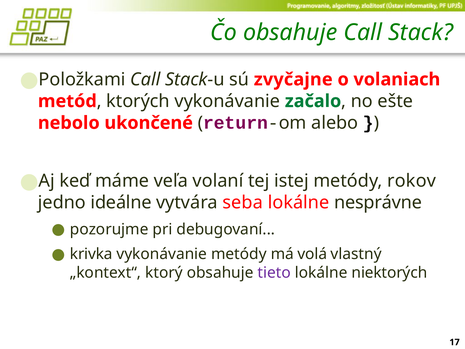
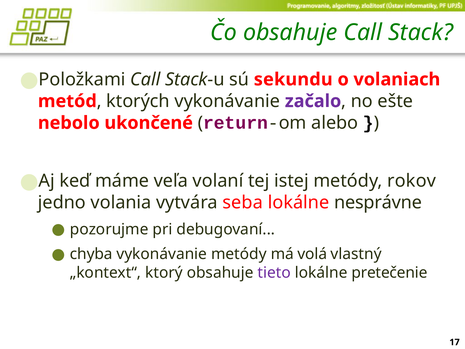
zvyčajne: zvyčajne -> sekundu (293, 79)
začalo colour: green -> purple (313, 101)
ideálne: ideálne -> volania (121, 202)
krivka: krivka -> chyba (91, 254)
niektorých: niektorých -> pretečenie (389, 273)
